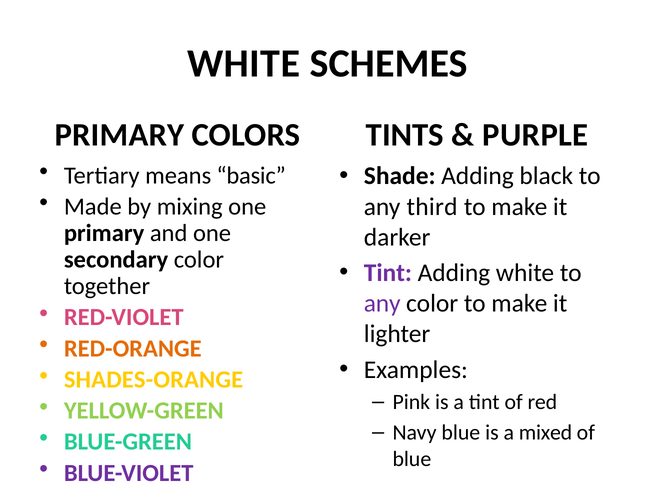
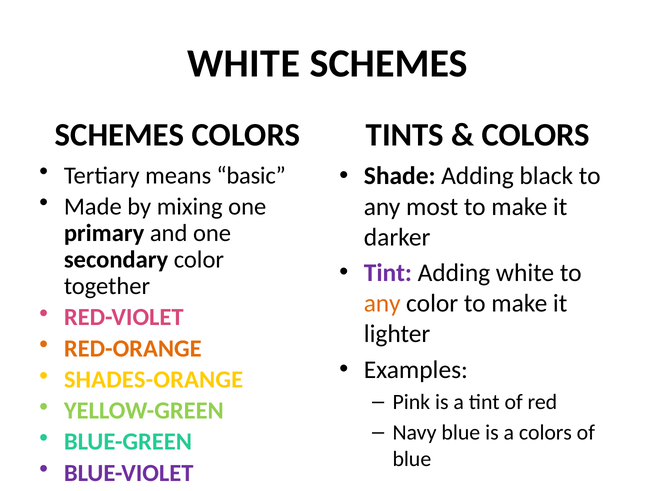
PRIMARY: PRIMARY -> SCHEMES (120, 135)
PURPLE: PURPLE -> COLORS (536, 135)
third: third -> most (432, 207)
any colour: purple -> orange (382, 304)
a mixed: mixed -> colors (545, 433)
